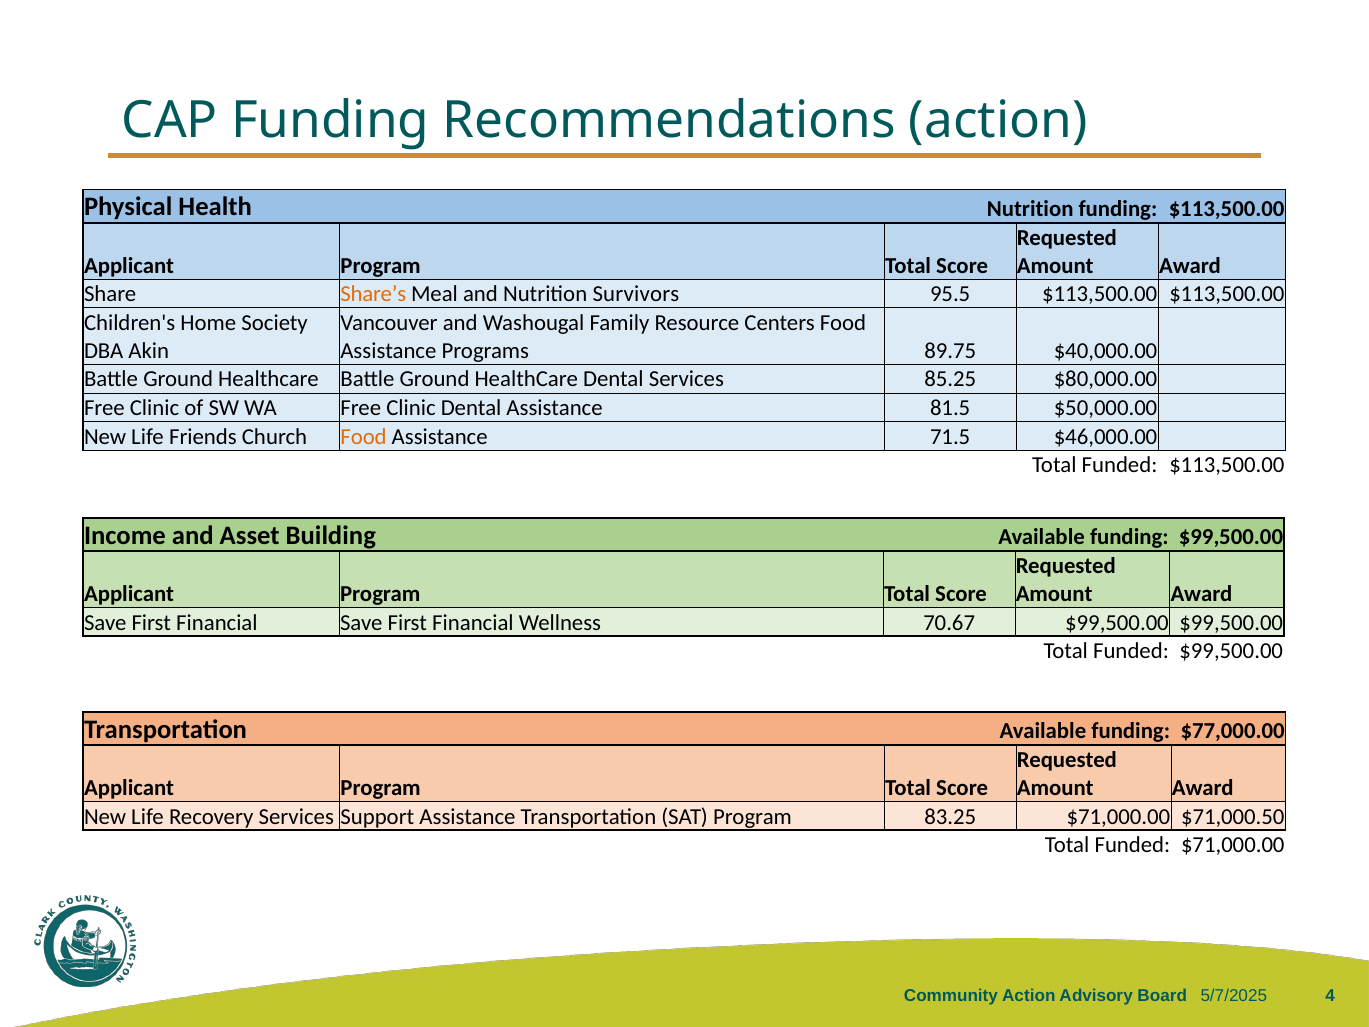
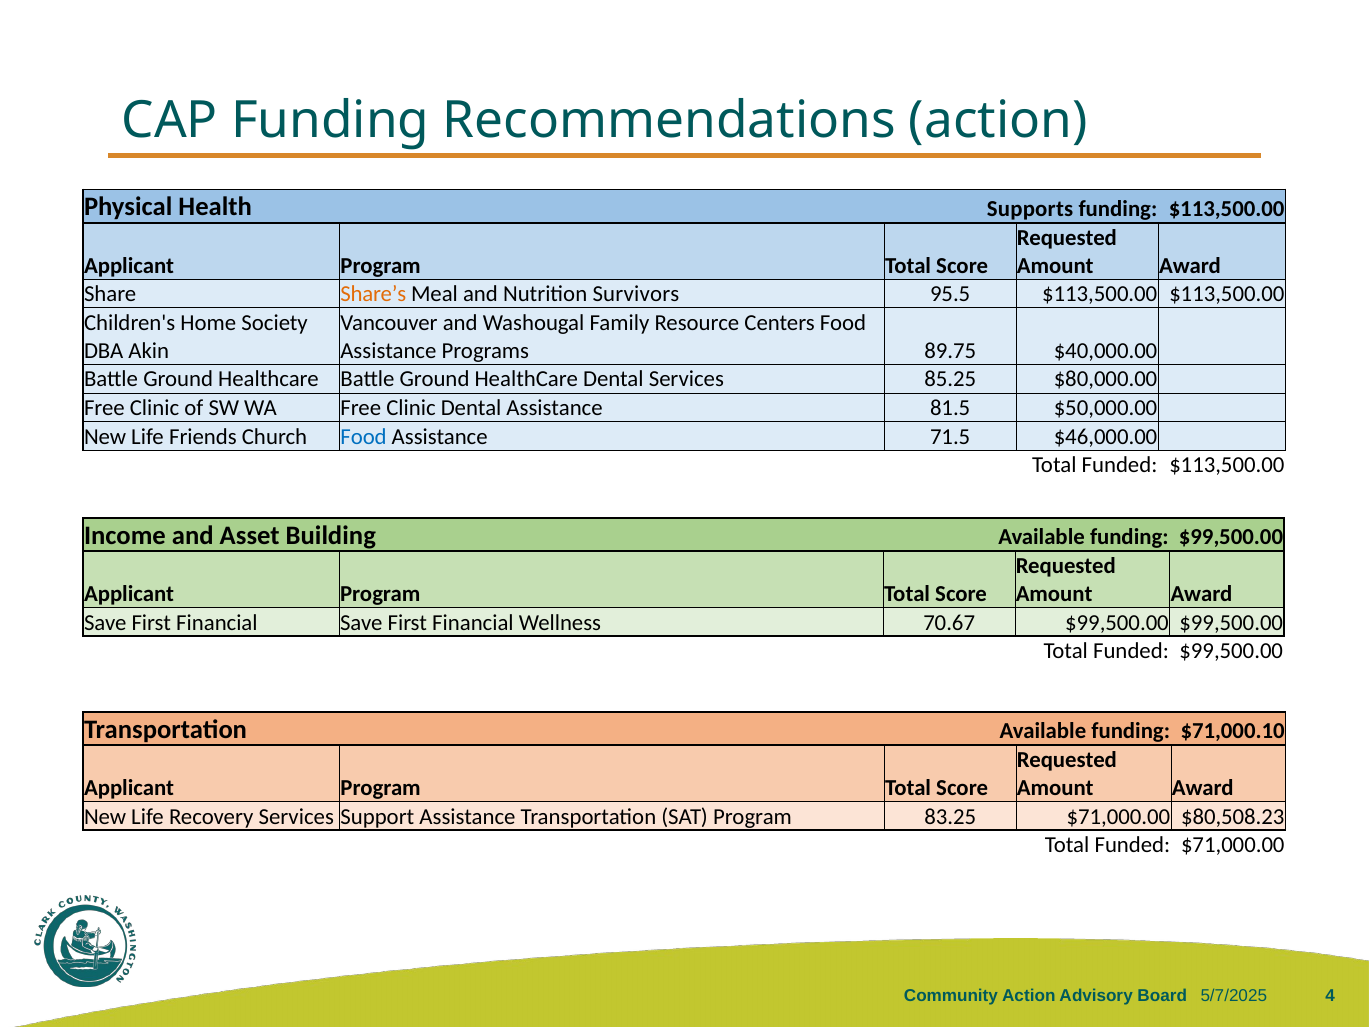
Health Nutrition: Nutrition -> Supports (1030, 209)
Food colour: orange -> blue (364, 437)
$77,000.00: $77,000.00 -> $71,000.10 (1233, 731)
$71,000.50: $71,000.50 -> $80,508.23 (1233, 816)
